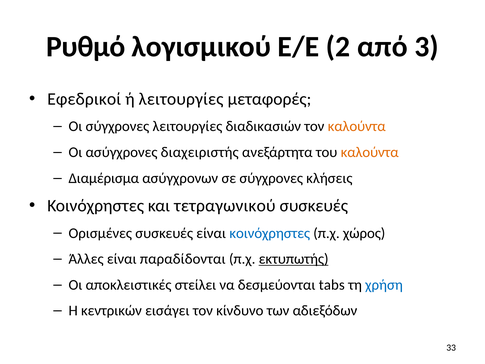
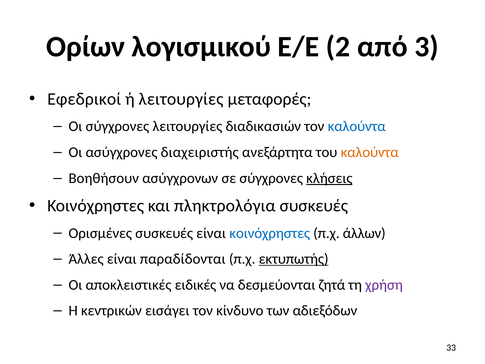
Ρυθμό: Ρυθμό -> Ορίων (86, 47)
καλούντα colour: orange -> blue (357, 126)
Διαμέρισμα: Διαμέρισμα -> Βοηθήσουν (104, 178)
κλήσεις underline: none -> present (329, 178)
τετραγωνικού: τετραγωνικού -> πληκτρολόγια (225, 206)
χώρος: χώρος -> άλλων (364, 233)
στείλει: στείλει -> ειδικές (196, 285)
tabs: tabs -> ζητά (332, 285)
χρήση colour: blue -> purple (384, 285)
